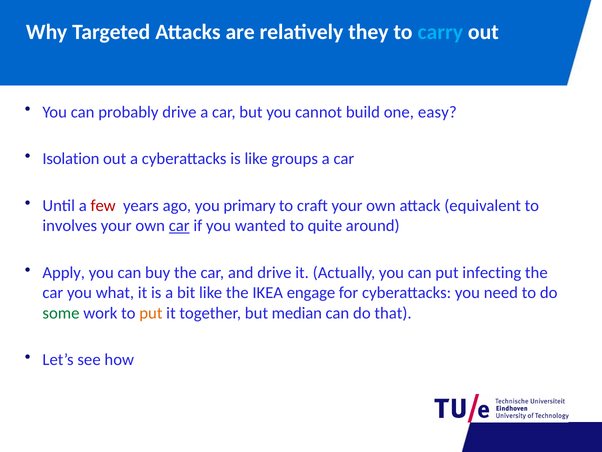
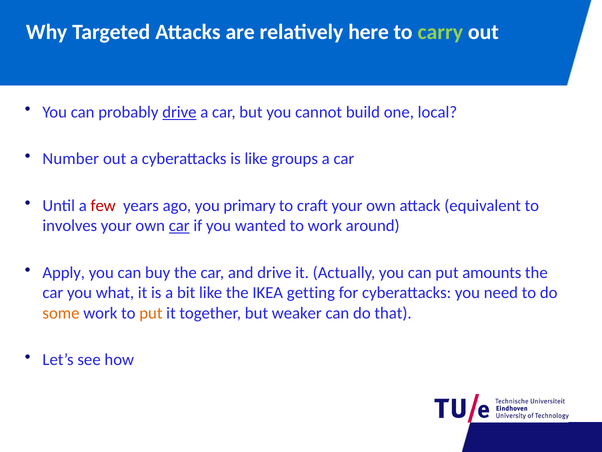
they: they -> here (369, 32)
carry colour: light blue -> light green (440, 32)
drive underline: none -> present (179, 112)
easy: easy -> local (437, 112)
Isolation: Isolation -> Number (71, 159)
to quite: quite -> work (325, 226)
infecting: infecting -> amounts (492, 273)
engage: engage -> getting (311, 293)
some colour: green -> orange (61, 313)
median: median -> weaker (297, 313)
